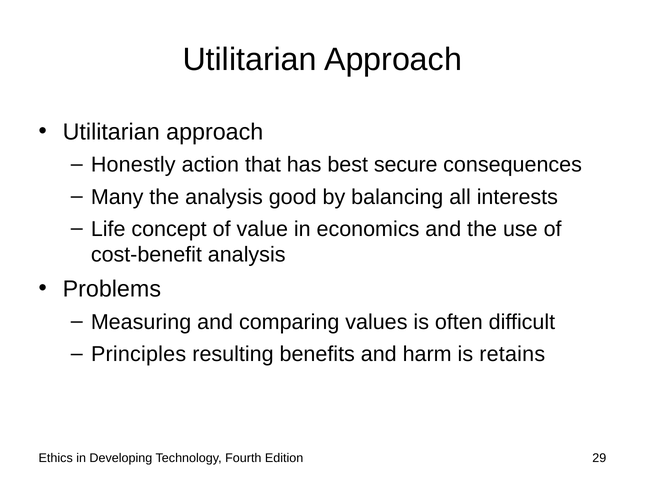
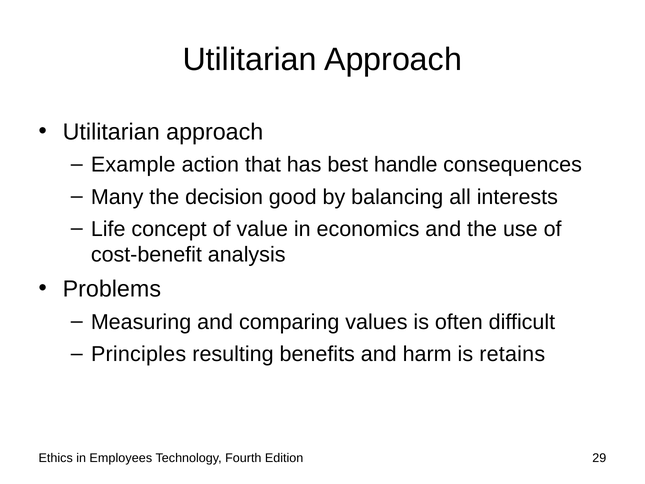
Honestly: Honestly -> Example (133, 165)
secure: secure -> handle (406, 165)
the analysis: analysis -> decision (224, 197)
Developing: Developing -> Employees (121, 458)
